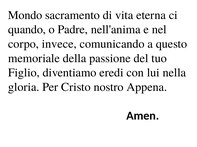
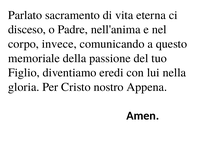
Mondo: Mondo -> Parlato (25, 15)
quando: quando -> disceso (27, 30)
